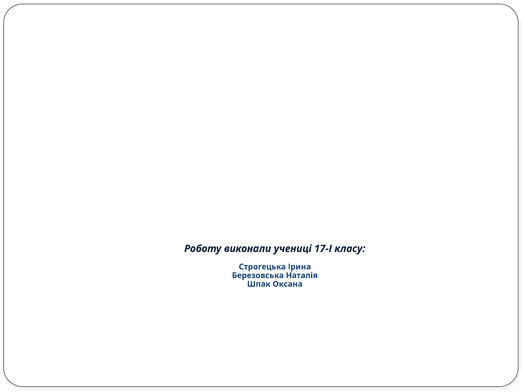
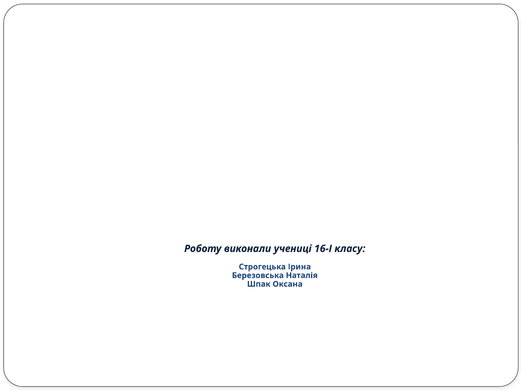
17-І: 17-І -> 16-І (323, 248)
